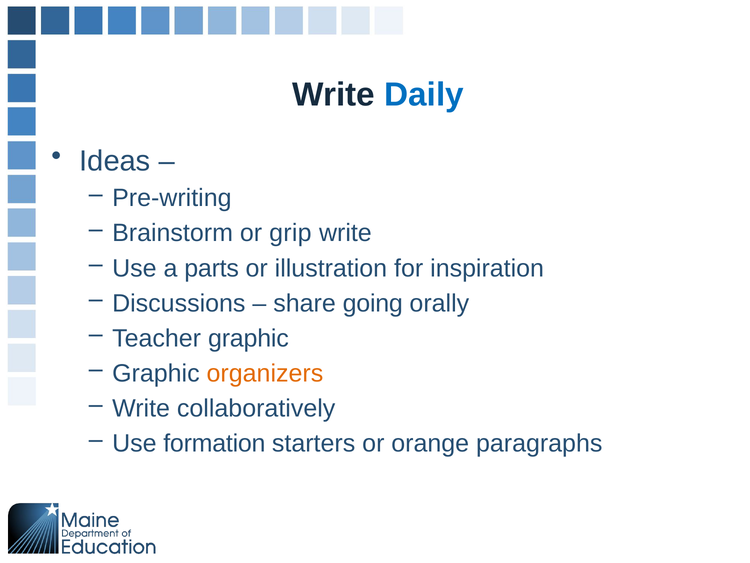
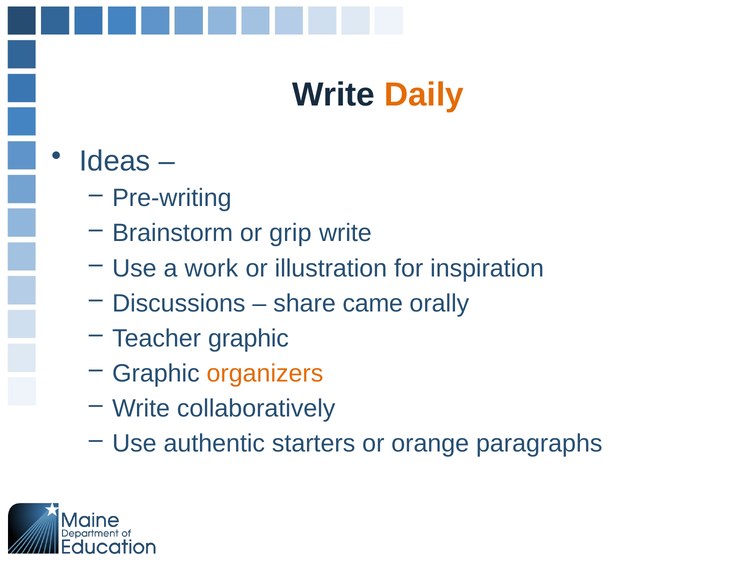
Daily colour: blue -> orange (424, 95)
parts: parts -> work (211, 268)
going: going -> came (373, 303)
formation: formation -> authentic (214, 443)
